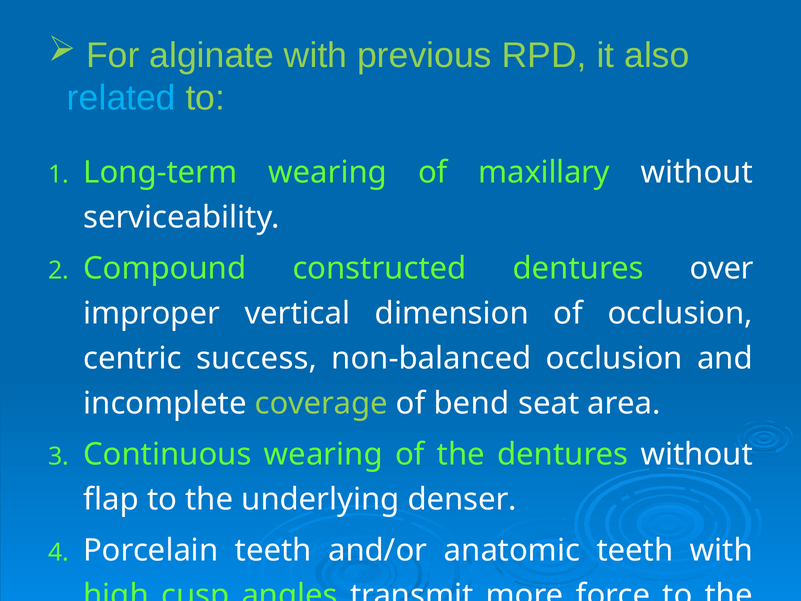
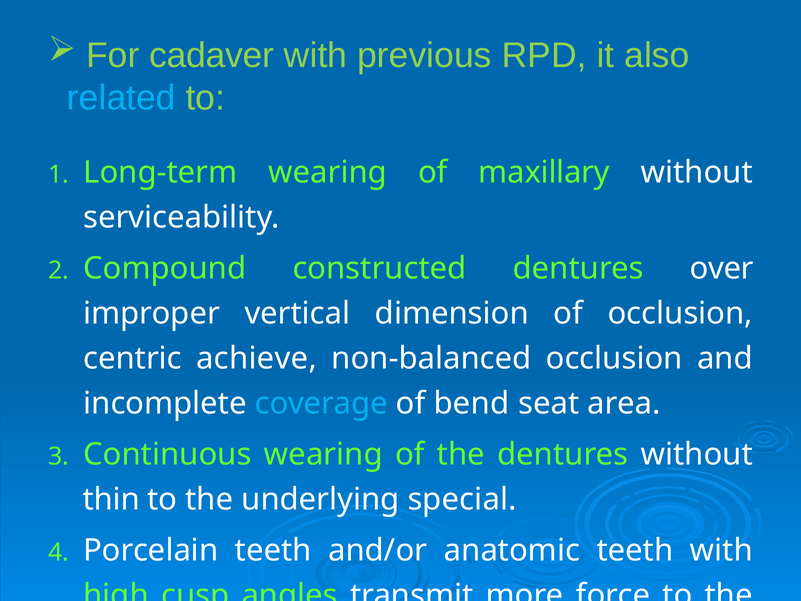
alginate: alginate -> cadaver (212, 55)
success: success -> achieve (257, 358)
coverage colour: light green -> light blue (321, 403)
flap: flap -> thin (111, 499)
denser: denser -> special (462, 499)
